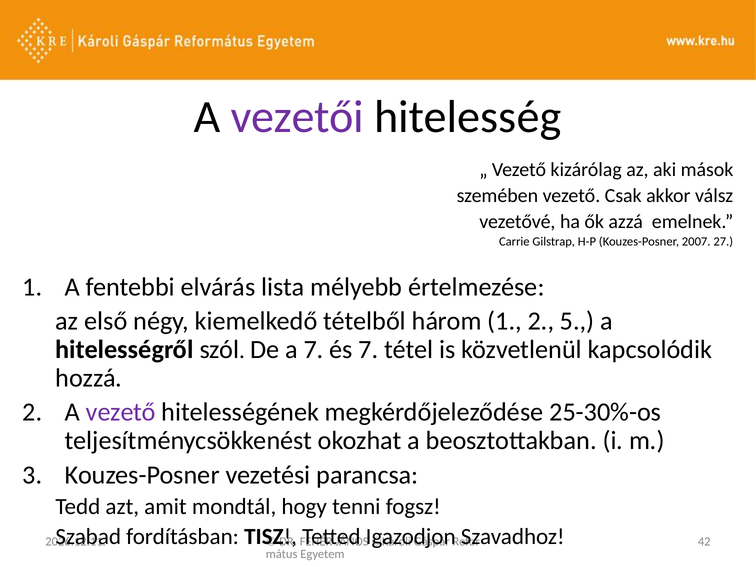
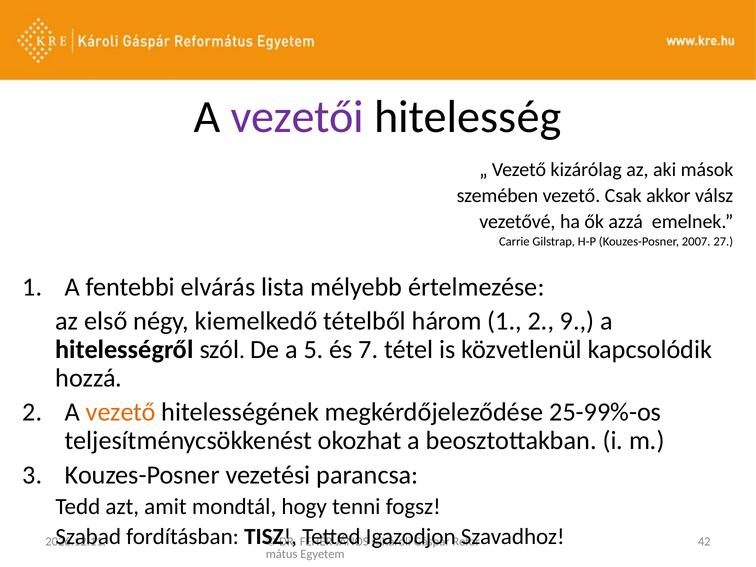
5: 5 -> 9 (577, 321)
a 7: 7 -> 5 (313, 350)
vezető colour: purple -> orange (121, 412)
25-30%-os: 25-30%-os -> 25-99%-os (605, 412)
